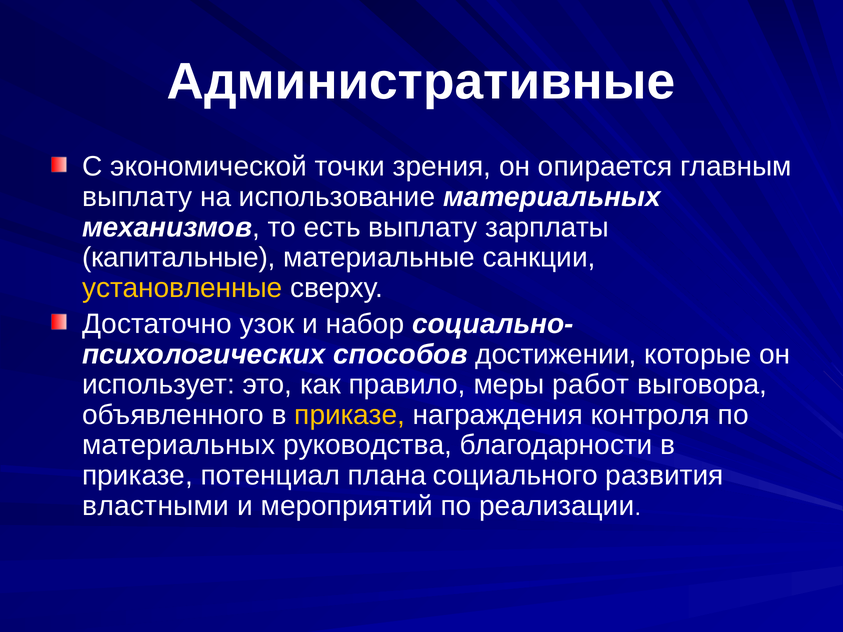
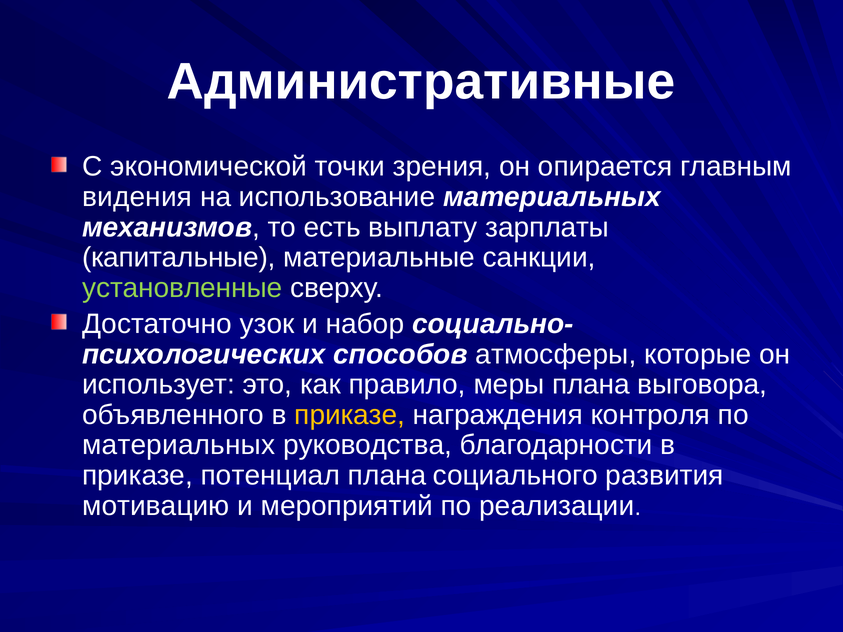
выплату: выплату -> видения (137, 197)
установленные colour: yellow -> light green (182, 288)
достижении: достижении -> атмосферы (556, 354)
меры работ: работ -> плана (591, 385)
властными: властными -> мотивацию (156, 506)
